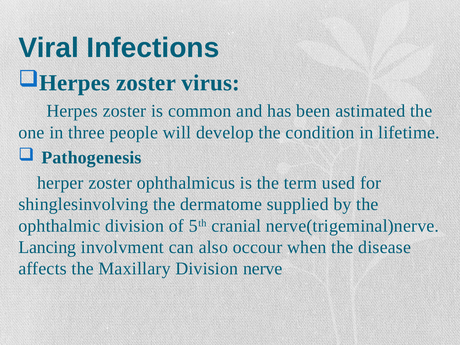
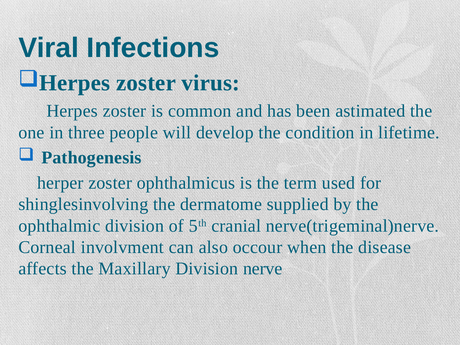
Lancing: Lancing -> Corneal (47, 247)
